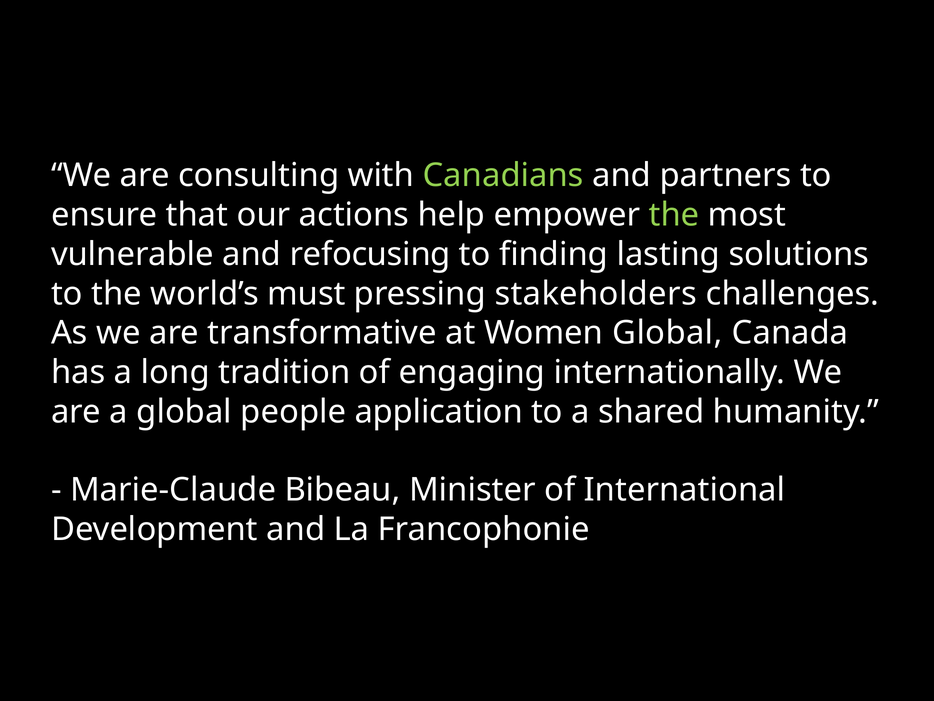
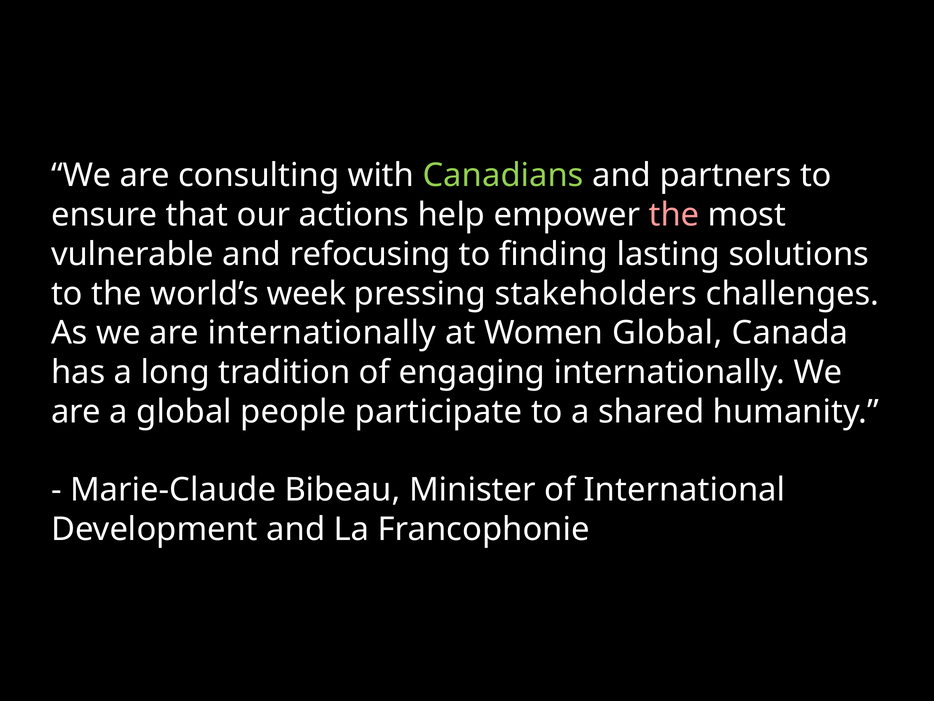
the colour: light green -> pink (674, 215)
must: must -> week (306, 294)
are transformative: transformative -> internationally (322, 333)
application: application -> participate (439, 412)
